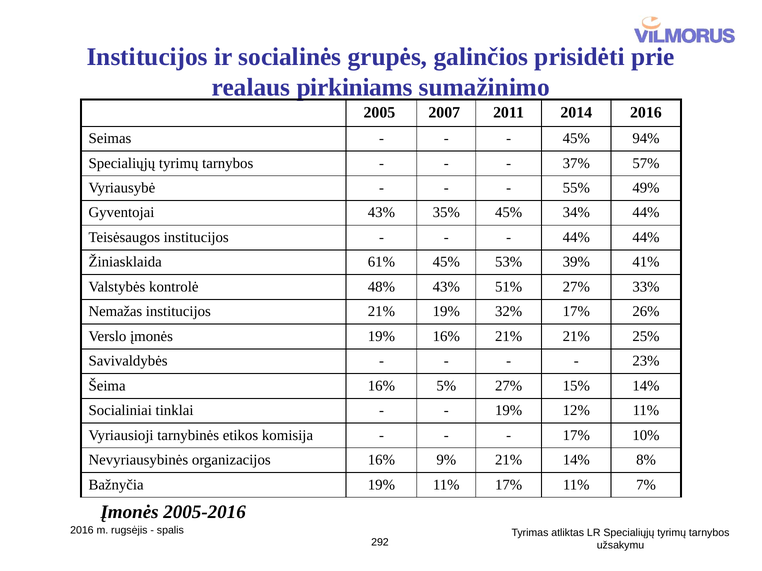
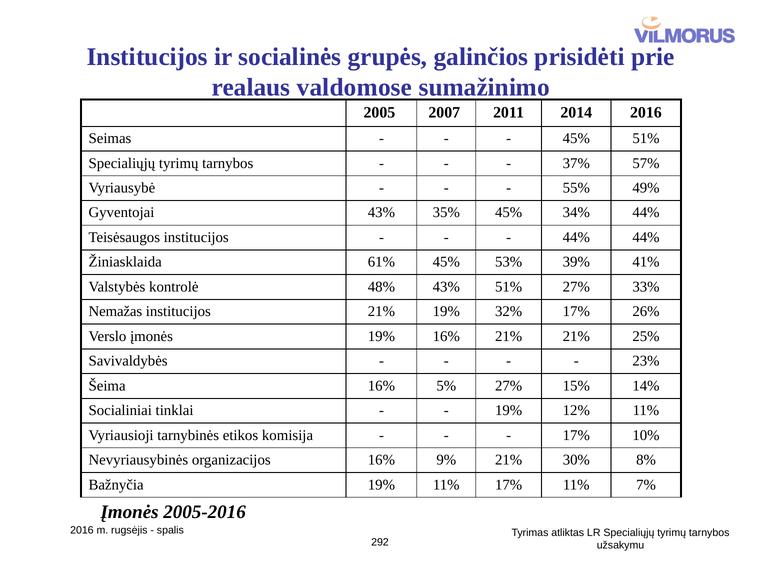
pirkiniams: pirkiniams -> valdomose (354, 88)
45% 94%: 94% -> 51% (646, 139)
21% 14%: 14% -> 30% (576, 460)
